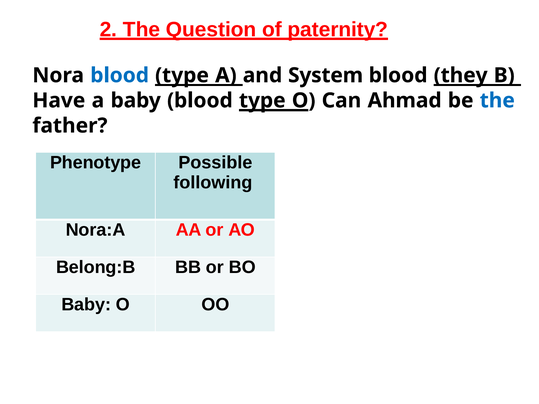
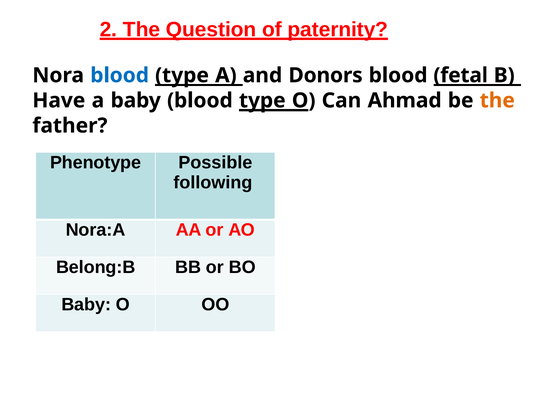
System: System -> Donors (326, 75)
they: they -> fetal (461, 75)
the colour: blue -> orange (497, 101)
